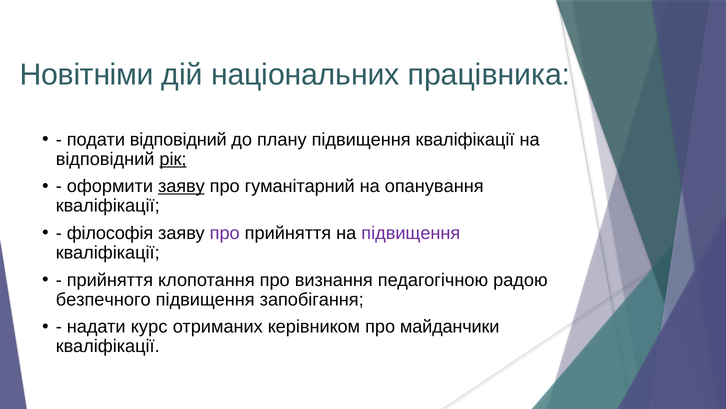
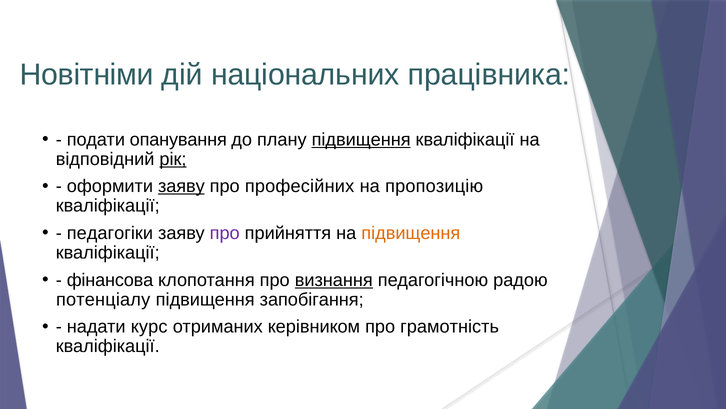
подати відповідний: відповідний -> опанування (178, 139)
підвищення underline: none -> present (361, 139)
гуманітарний: гуманітарний -> професійних (300, 186)
опанування: опанування -> пропозицію (434, 186)
філософія: філософія -> педагогіки (110, 233)
підвищення colour: purple -> orange (411, 233)
прийняття: прийняття -> фінансова (110, 280)
визнання underline: none -> present (334, 280)
безпечного: безпечного -> потенціалу (103, 299)
майданчики: майданчики -> грамотність (450, 326)
